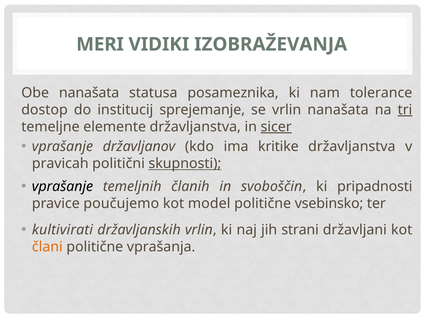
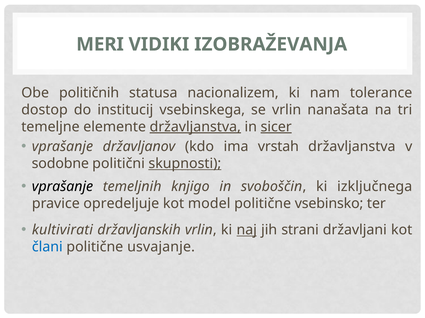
Obe nanašata: nanašata -> političnih (89, 93)
posameznika: posameznika -> nacionalizem (233, 93)
sprejemanje: sprejemanje -> vsebinskega (202, 110)
tri underline: present -> none (405, 110)
državljanstva underline: none -> present (195, 127)
kritike: kritike -> vrstah (278, 147)
pravicah: pravicah -> sodobne (60, 164)
članih: članih -> knjigo (190, 187)
pripadnosti: pripadnosti -> izključnega (375, 187)
poučujemo: poučujemo -> opredeljuje (121, 204)
naj underline: none -> present (247, 230)
člani colour: orange -> blue (47, 247)
vprašanja: vprašanja -> usvajanje (161, 247)
